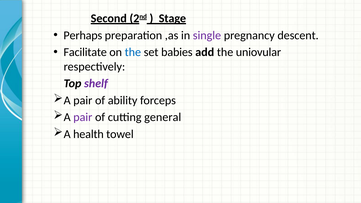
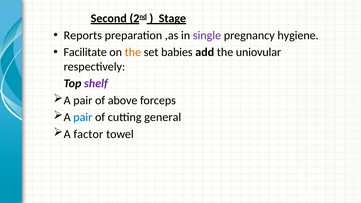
Perhaps: Perhaps -> Reports (83, 35)
descent: descent -> hygiene (298, 35)
the colour: blue -> orange (133, 52)
ability: ability -> above (123, 100)
pair colour: purple -> blue (83, 117)
health: health -> factor (88, 134)
